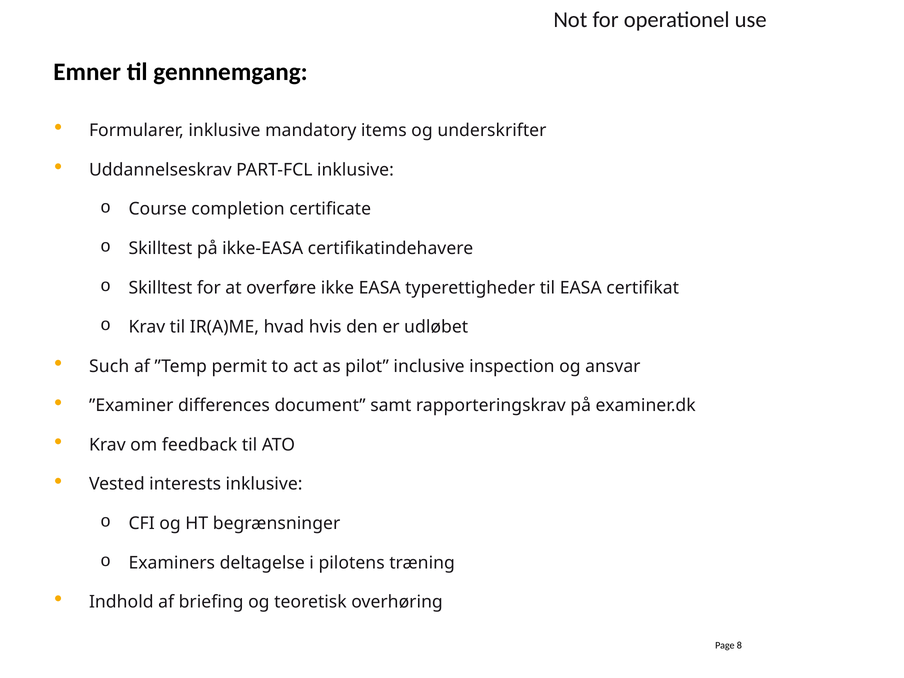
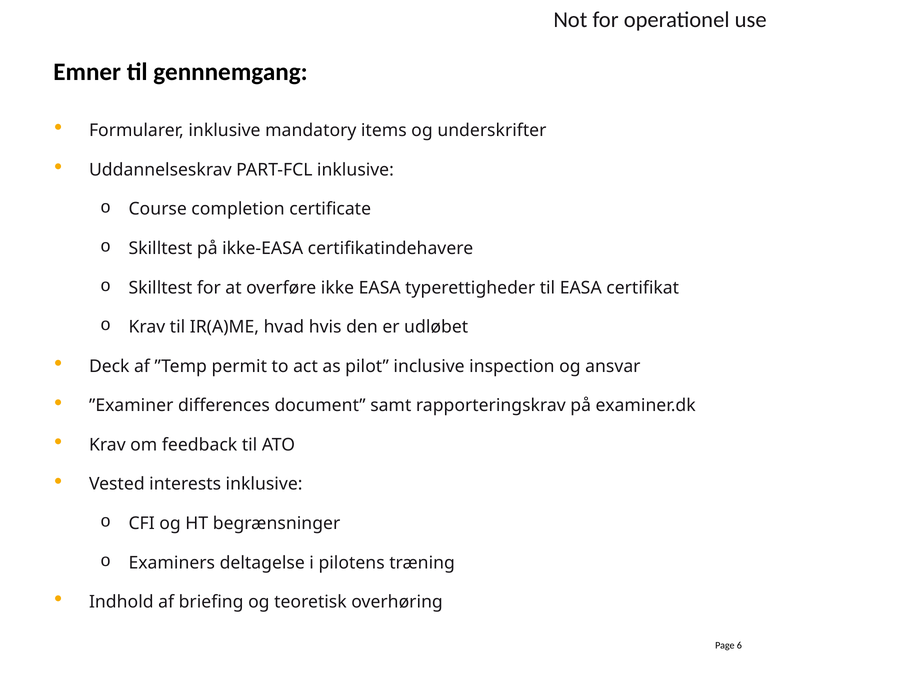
Such: Such -> Deck (109, 366)
8: 8 -> 6 (739, 646)
